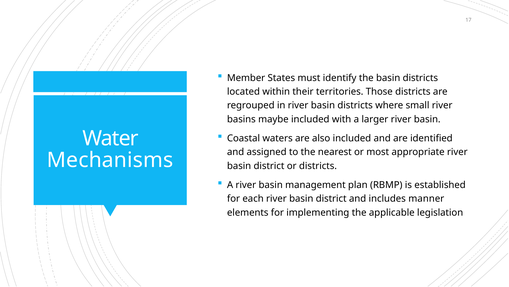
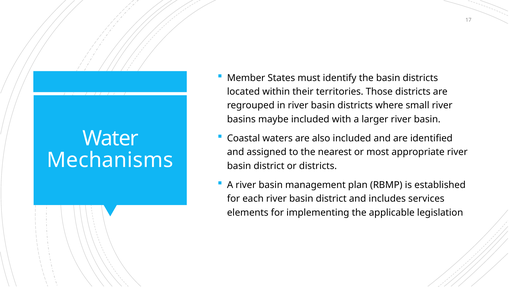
manner: manner -> services (426, 198)
